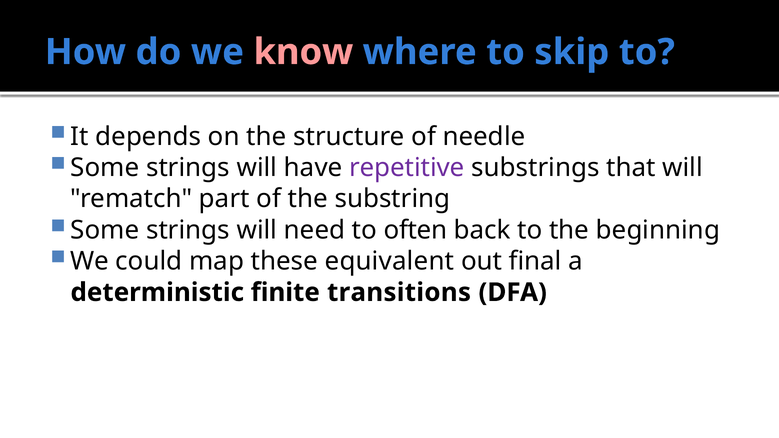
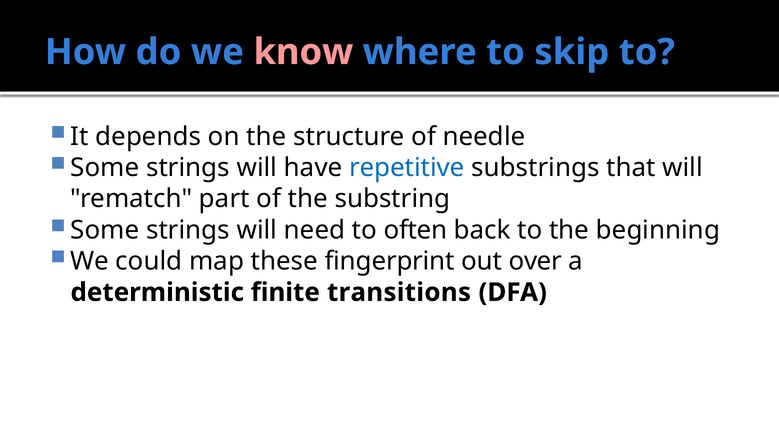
repetitive colour: purple -> blue (407, 168)
equivalent: equivalent -> fingerprint (390, 261)
final: final -> over (535, 261)
